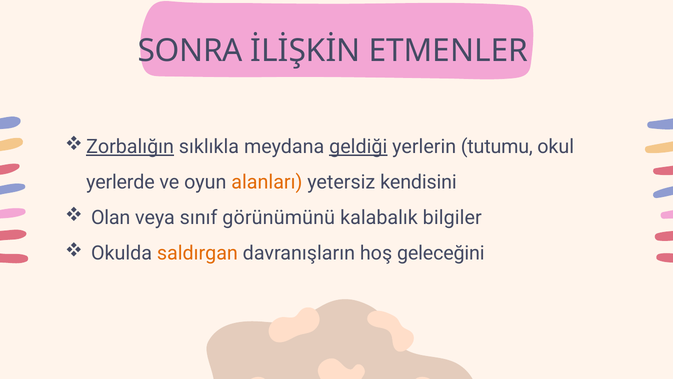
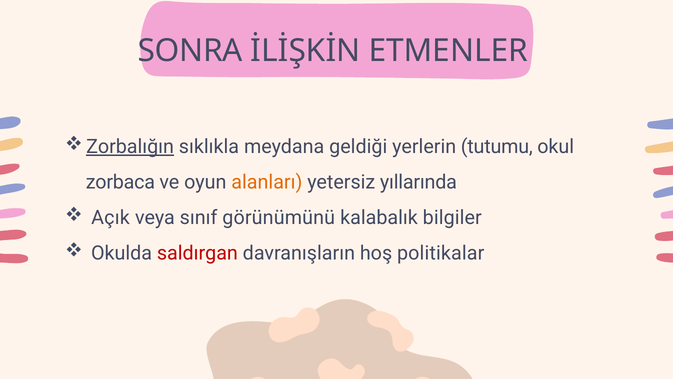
geldiği underline: present -> none (358, 147)
yerlerde: yerlerde -> zorbaca (120, 182)
kendisini: kendisini -> yıllarında (418, 182)
Olan: Olan -> Açık (111, 218)
saldırgan colour: orange -> red (197, 253)
geleceğini: geleceğini -> politikalar (441, 253)
